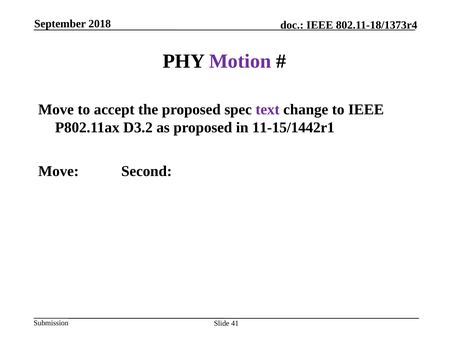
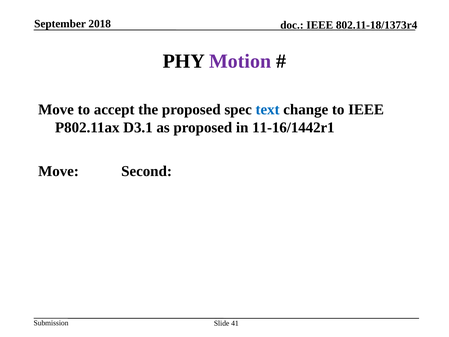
text colour: purple -> blue (268, 110)
D3.2: D3.2 -> D3.1 (138, 128)
11-15/1442r1: 11-15/1442r1 -> 11-16/1442r1 (293, 128)
